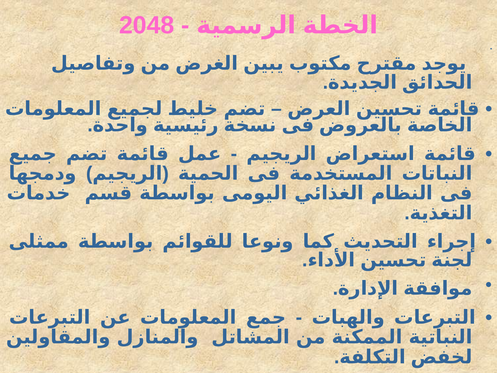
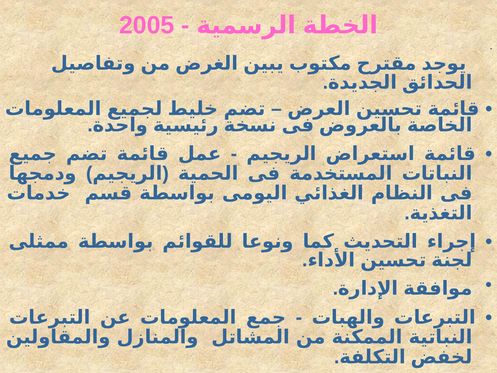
2048: 2048 -> 2005 (147, 25)
